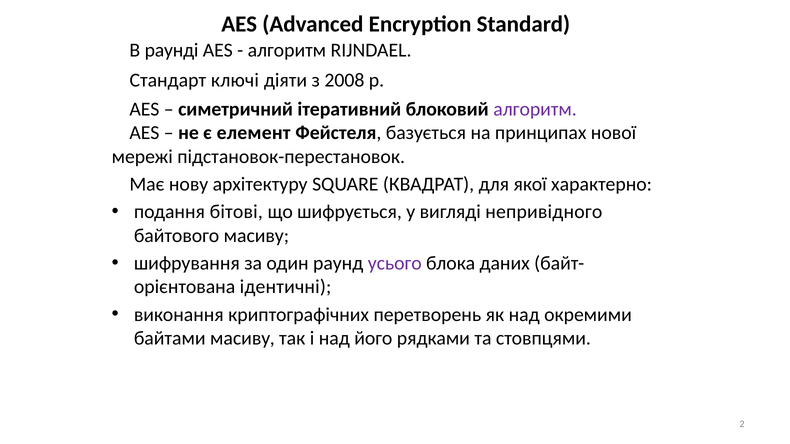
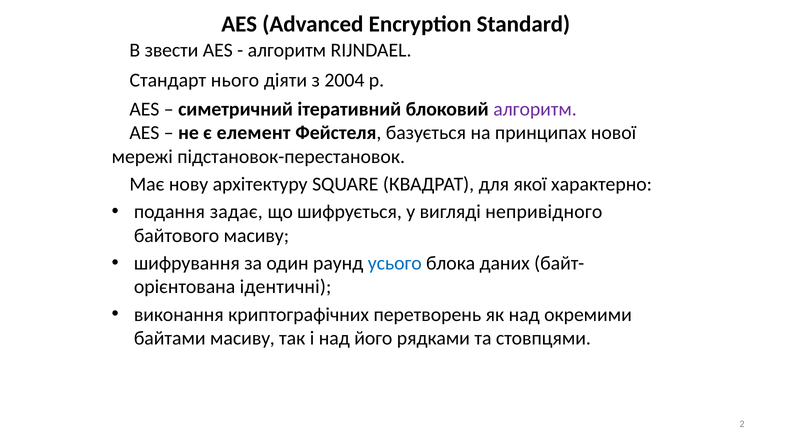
раунді: раунді -> звести (172, 50)
ключі: ключі -> нього (235, 80)
2008: 2008 -> 2004 (344, 80)
бітові: бітові -> задає (236, 212)
усього colour: purple -> blue (395, 263)
